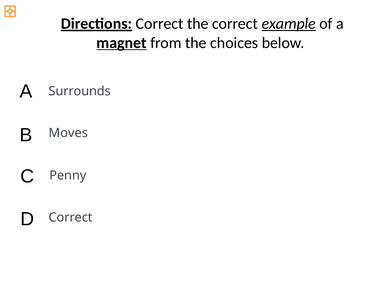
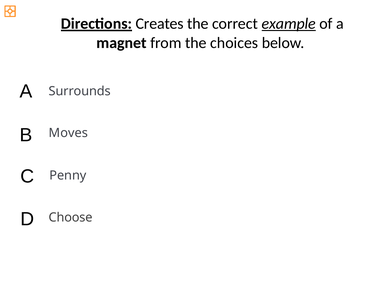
Directions Correct: Correct -> Creates (160, 24)
magnet underline: present -> none (122, 43)
Correct: Correct -> Choose (71, 218)
